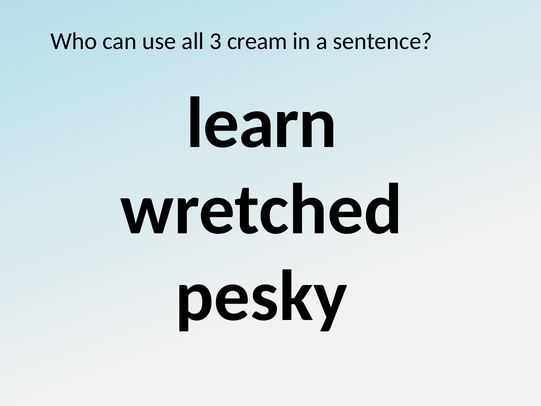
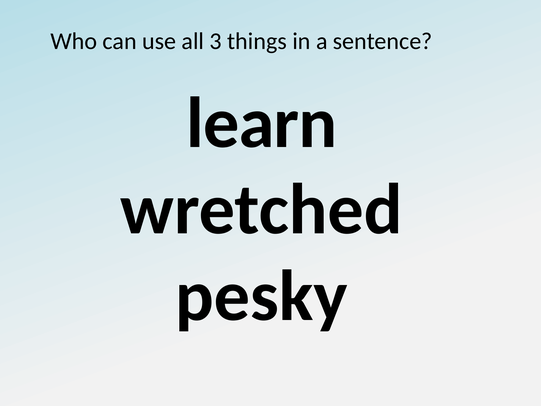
cream: cream -> things (257, 41)
